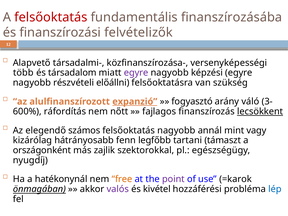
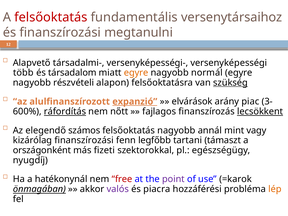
finanszírozásába: finanszírozásába -> versenytársaihoz (232, 17)
felvételizők: felvételizők -> megtanulni (139, 33)
közfinanszírozása-: közfinanszírozása- -> versenyképességi- (147, 63)
egyre colour: purple -> orange (136, 73)
képzési: képzési -> normál (207, 73)
előállni: előállni -> alapon (113, 83)
szükség underline: none -> present (230, 83)
fogyasztó: fogyasztó -> elvárások (192, 102)
váló: váló -> piac (250, 102)
ráfordítás underline: none -> present (65, 111)
kizárólag hátrányosabb: hátrányosabb -> finanszírozási (84, 140)
zajlik: zajlik -> fizeti (104, 150)
free colour: orange -> red (122, 179)
kivétel: kivétel -> piacra (157, 189)
lép colour: blue -> orange (275, 189)
